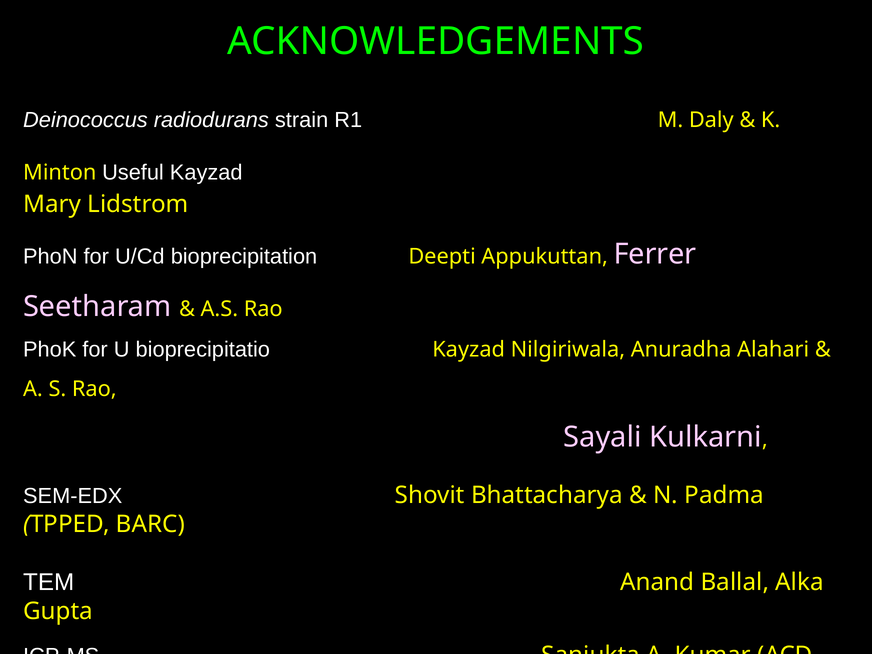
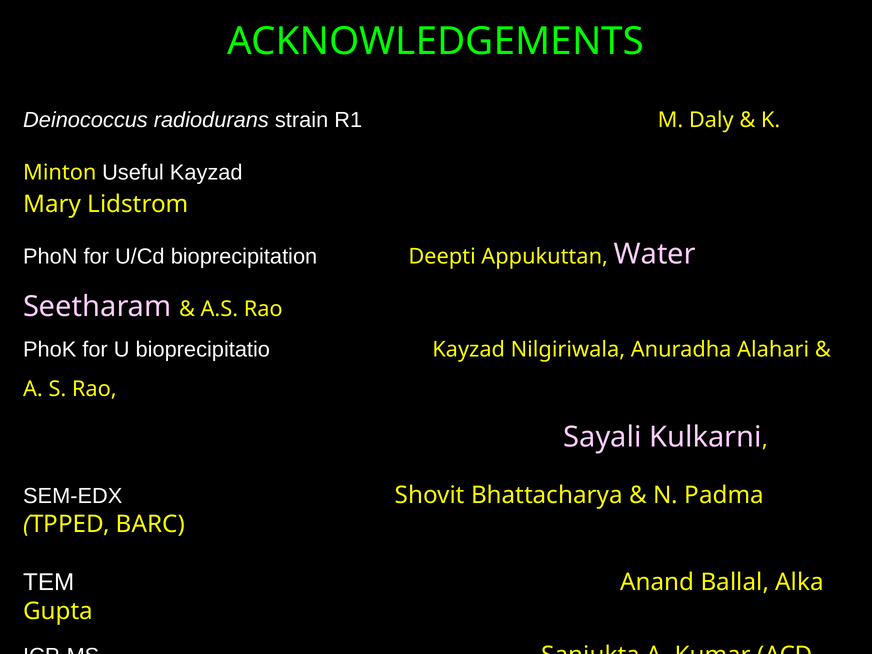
Ferrer: Ferrer -> Water (655, 254)
